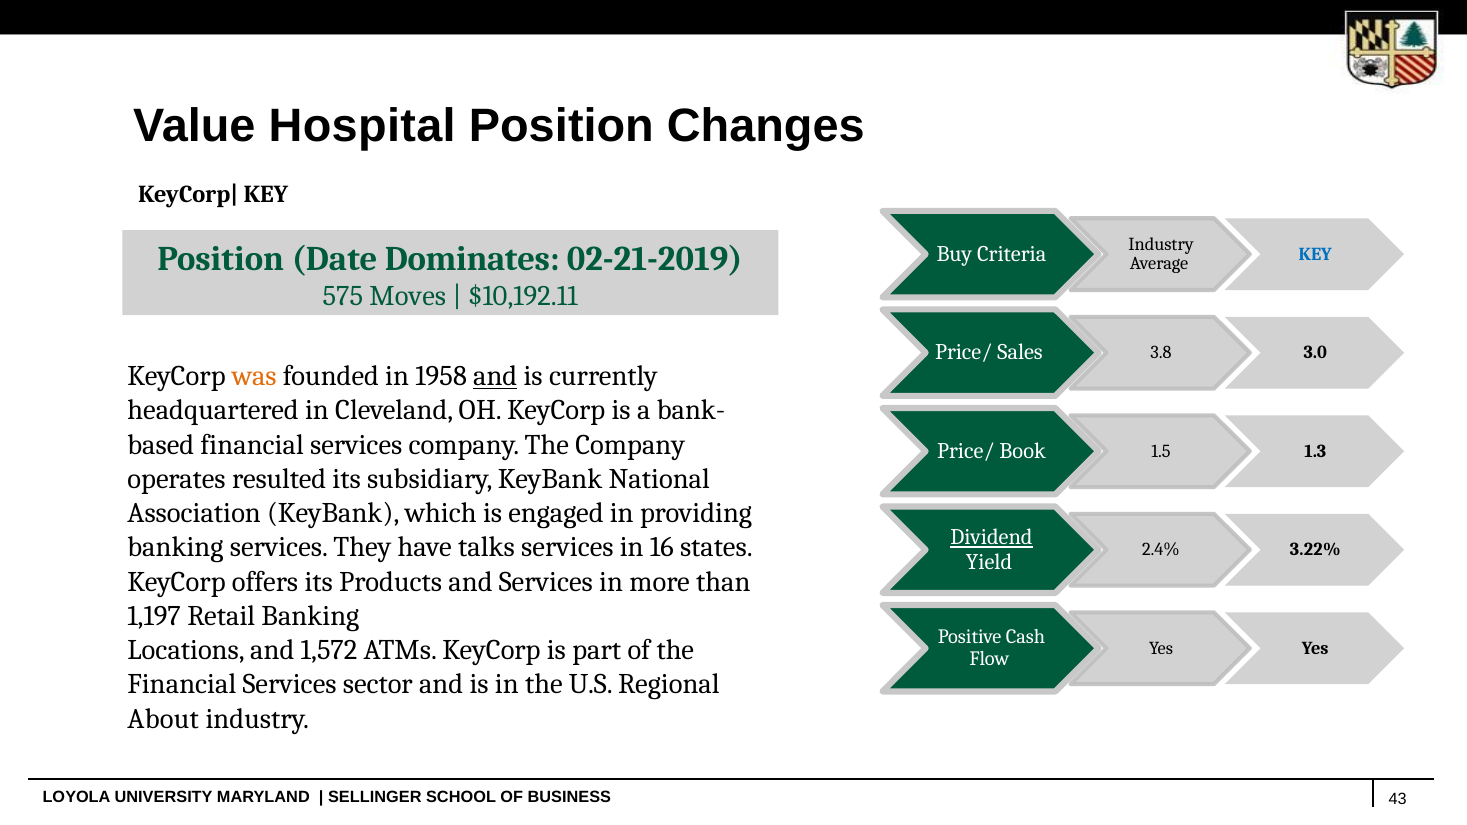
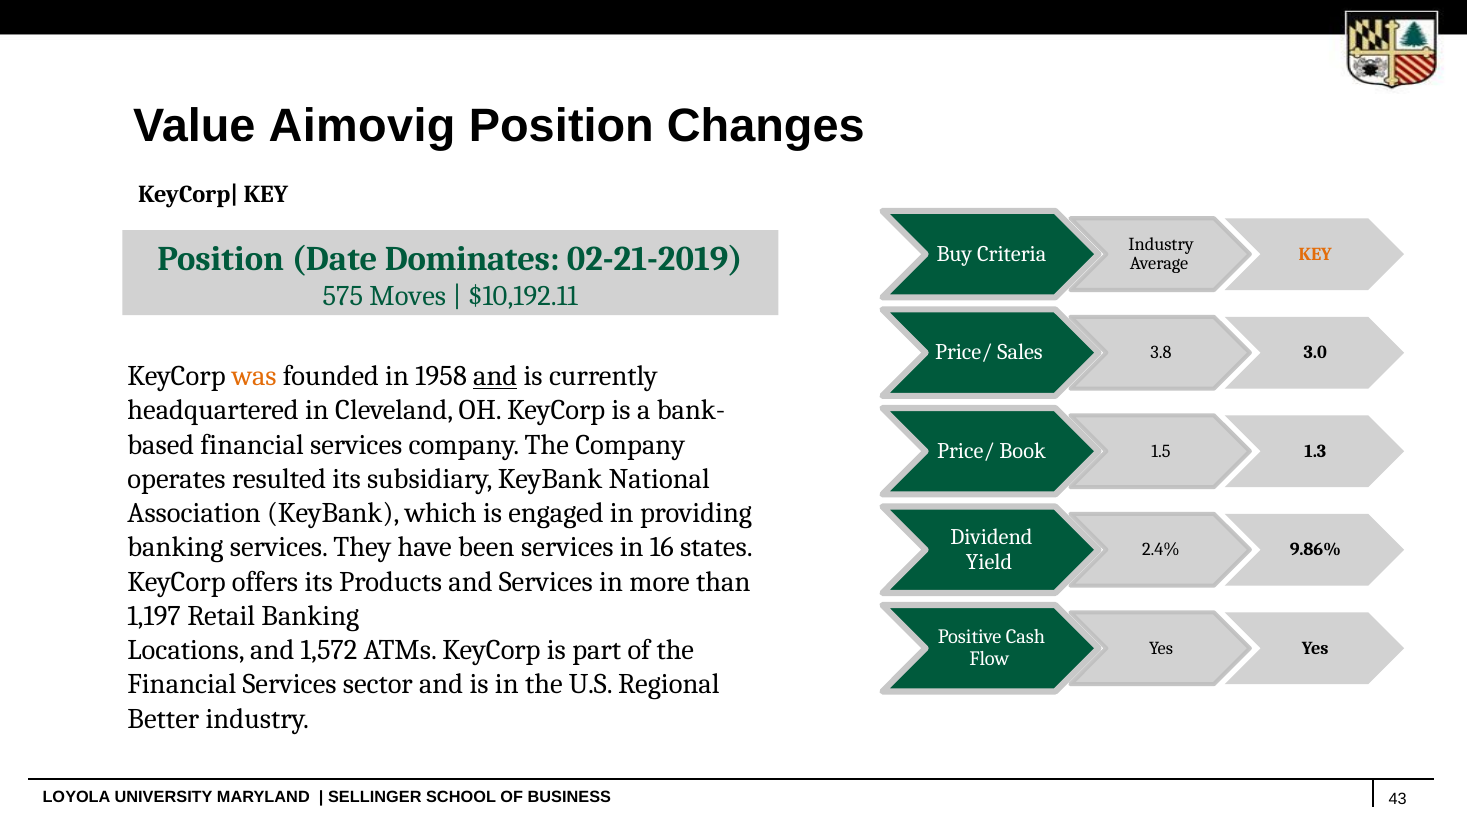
Hospital: Hospital -> Aimovig (362, 127)
KEY colour: blue -> orange (1315, 254)
Dividend underline: present -> none (992, 538)
talks: talks -> been (486, 548)
3.22%: 3.22% -> 9.86% (1315, 550)
About: About -> Better (163, 719)
